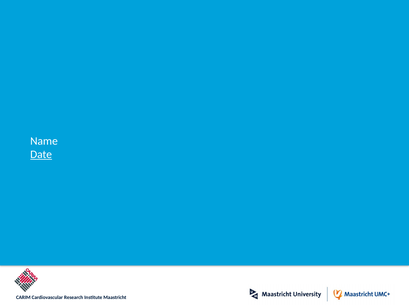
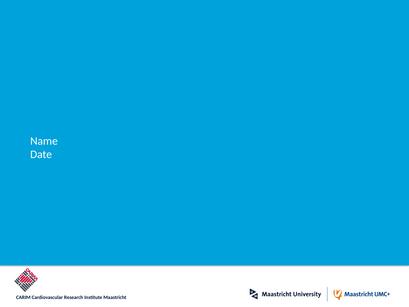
Date underline: present -> none (41, 154)
